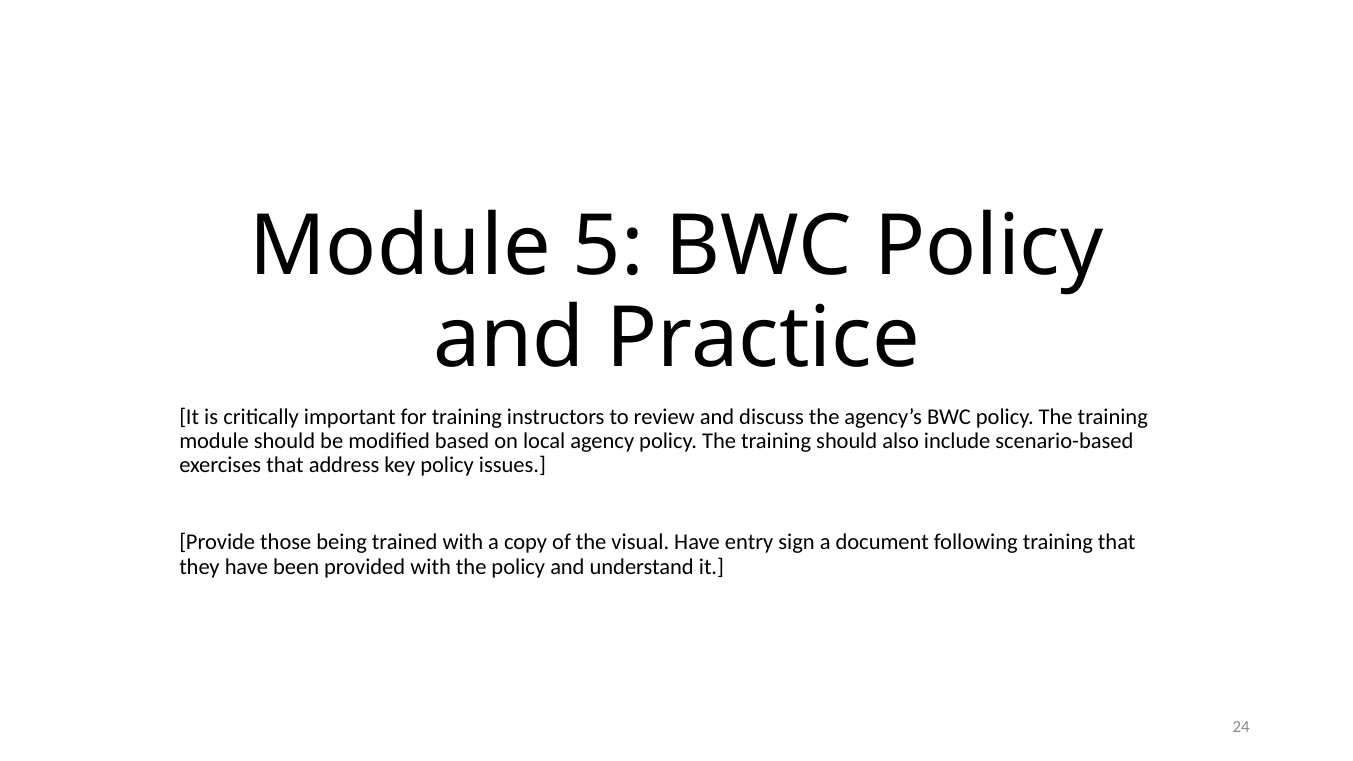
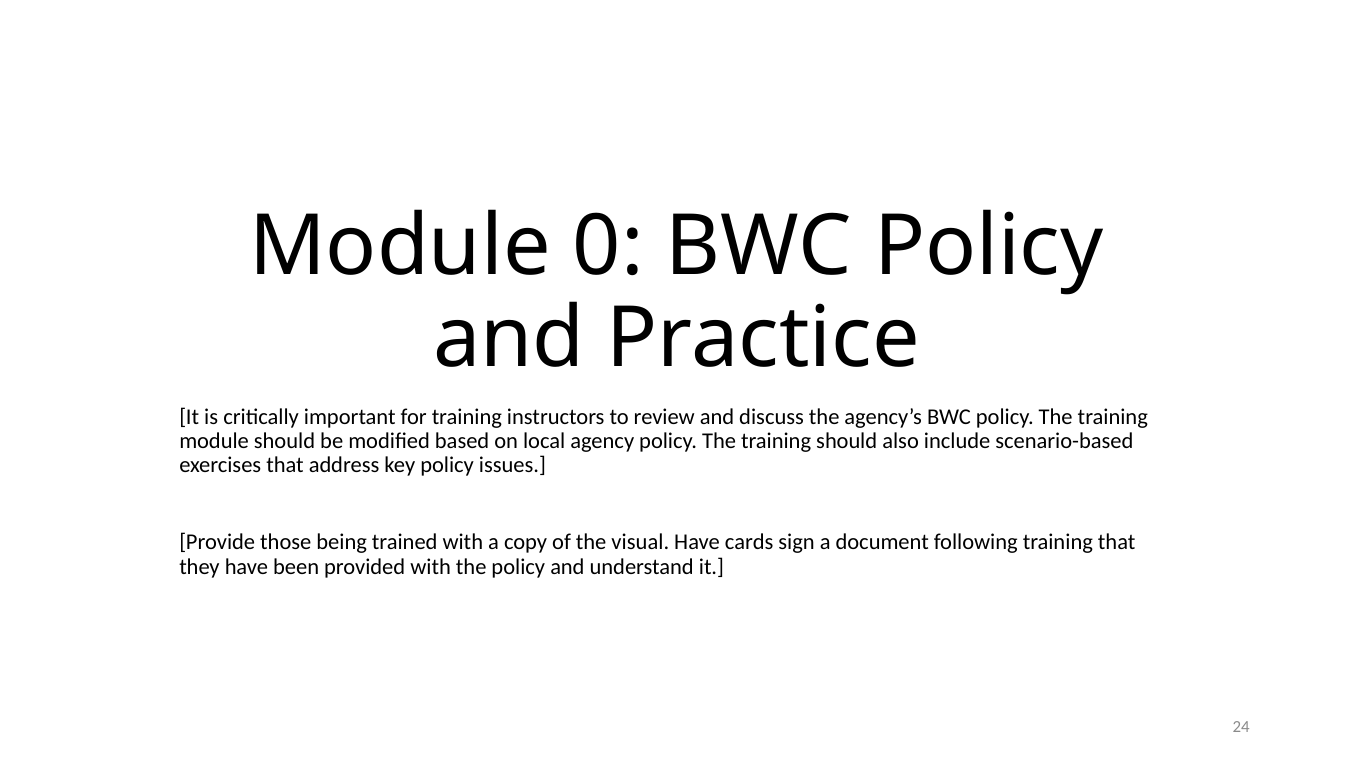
5: 5 -> 0 (608, 247)
entry: entry -> cards (749, 542)
